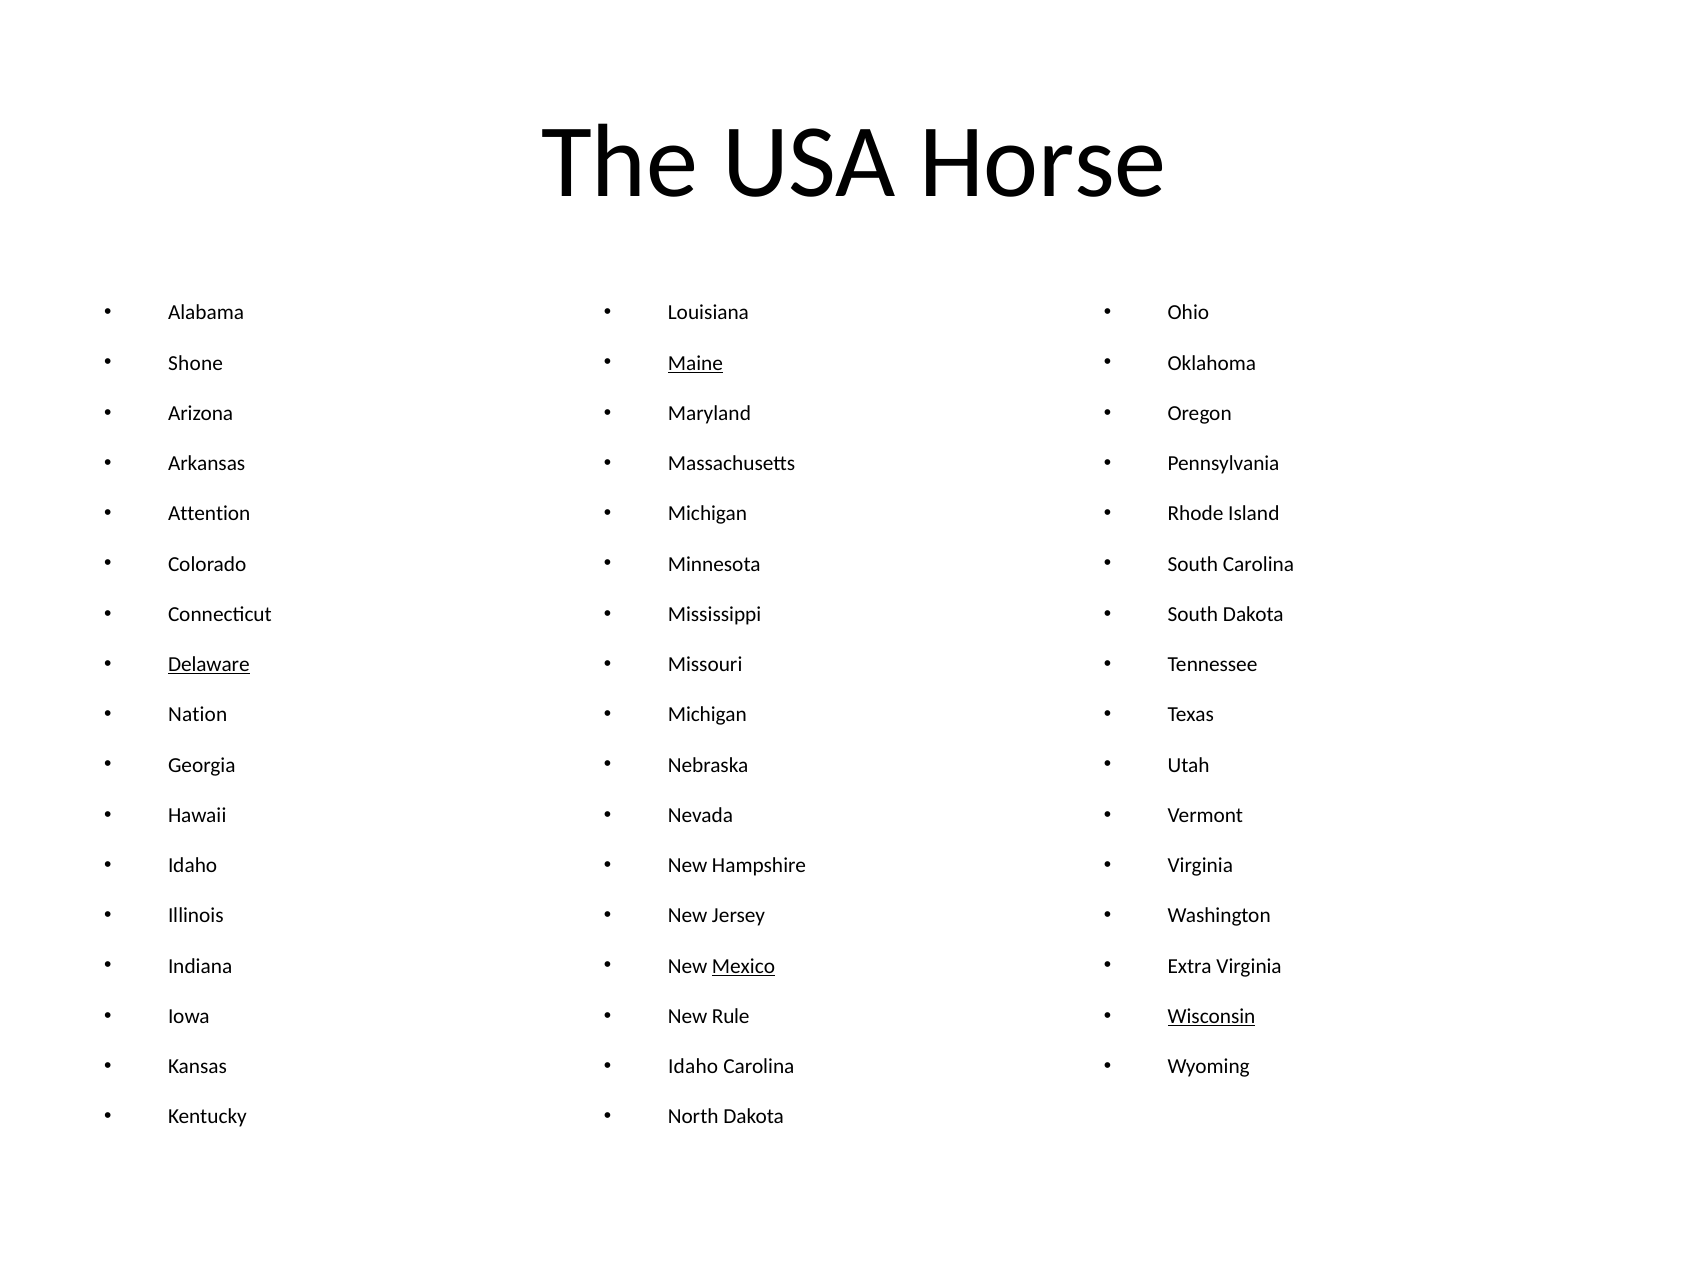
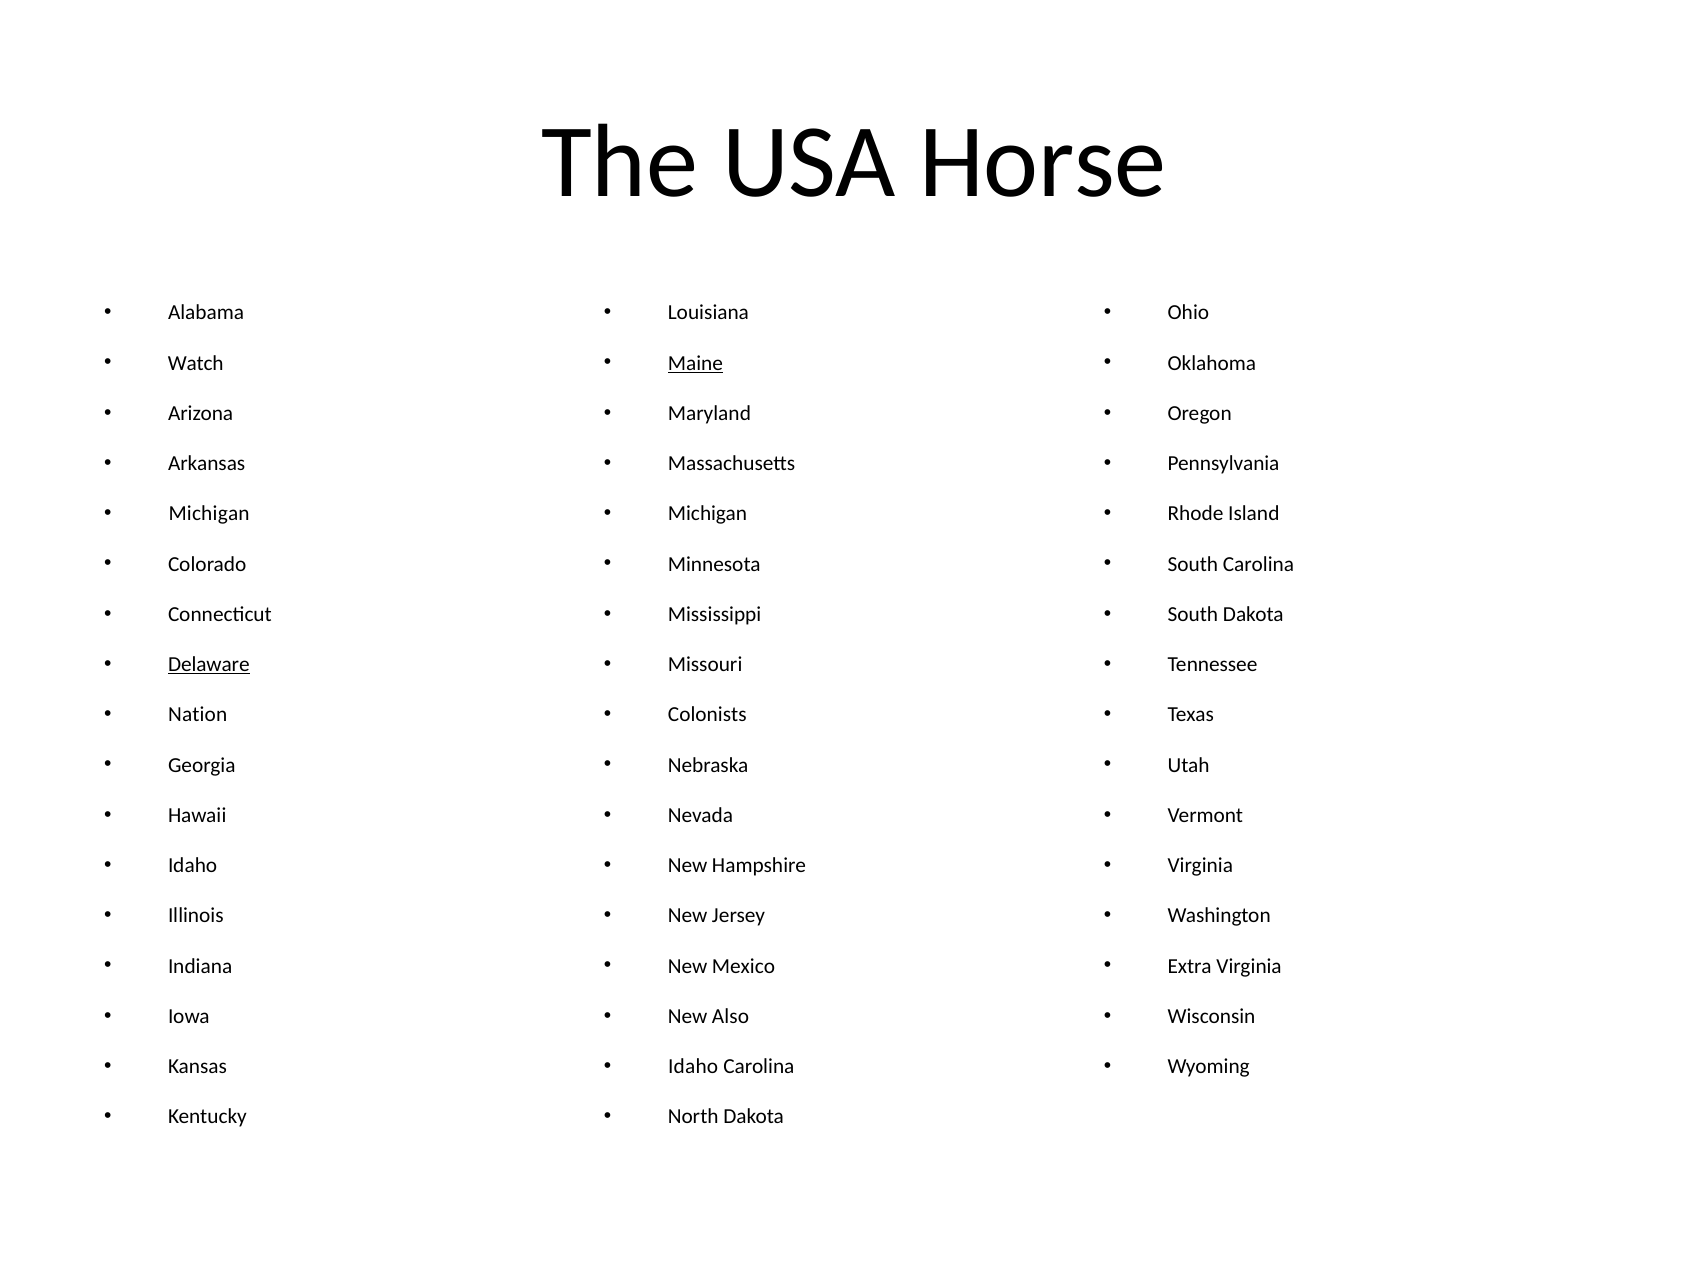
Shone: Shone -> Watch (196, 363)
Attention: Attention -> Michigan (209, 514)
Michigan: Michigan -> Colonists (707, 715)
Mexico underline: present -> none (743, 966)
Rule: Rule -> Also (731, 1016)
Wisconsin underline: present -> none (1212, 1016)
